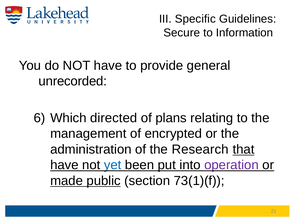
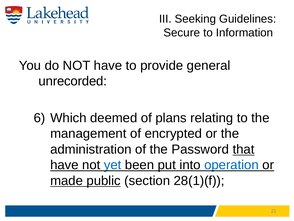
Specific: Specific -> Seeking (195, 19)
directed: directed -> deemed (114, 118)
Research: Research -> Password (200, 149)
operation colour: purple -> blue (231, 165)
73(1)(f: 73(1)(f -> 28(1)(f (199, 180)
